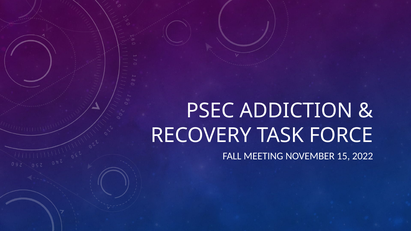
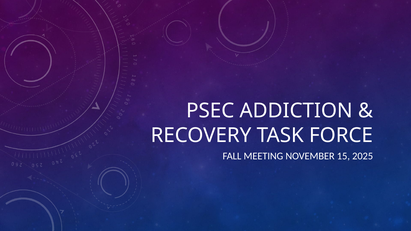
2022: 2022 -> 2025 (363, 156)
